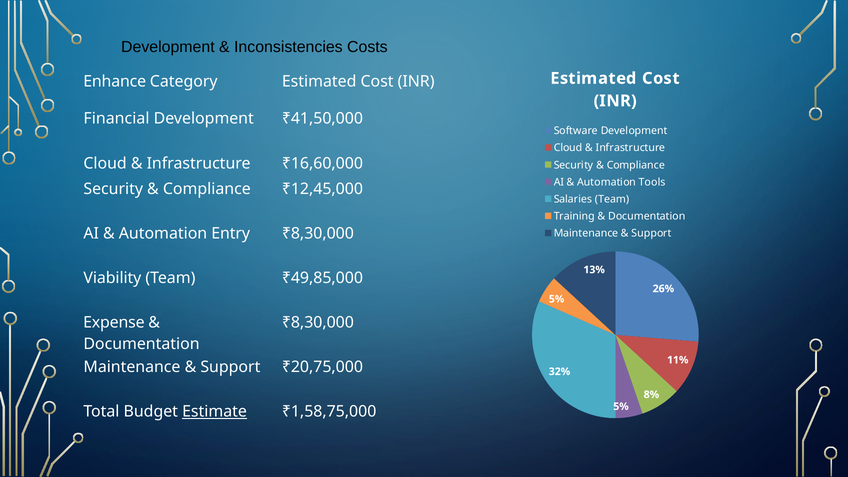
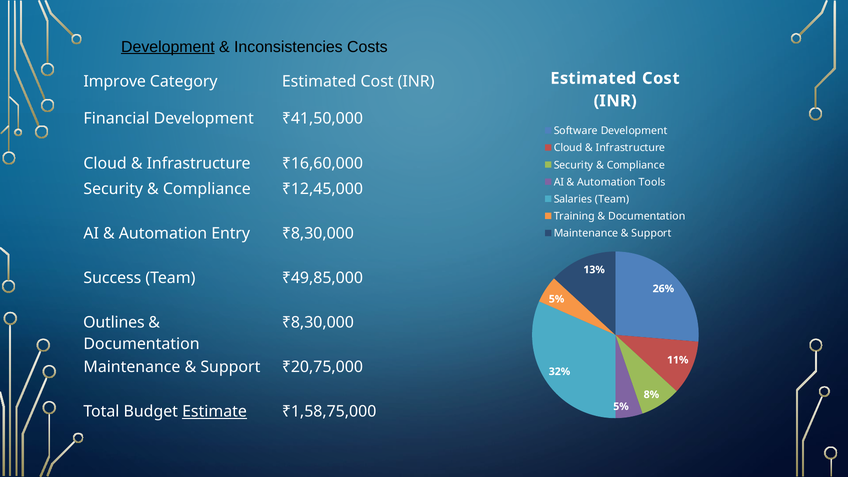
Development underline: none -> present (168, 47)
Enhance: Enhance -> Improve (115, 81)
Viability: Viability -> Success (112, 278)
Expense: Expense -> Outlines (114, 322)
